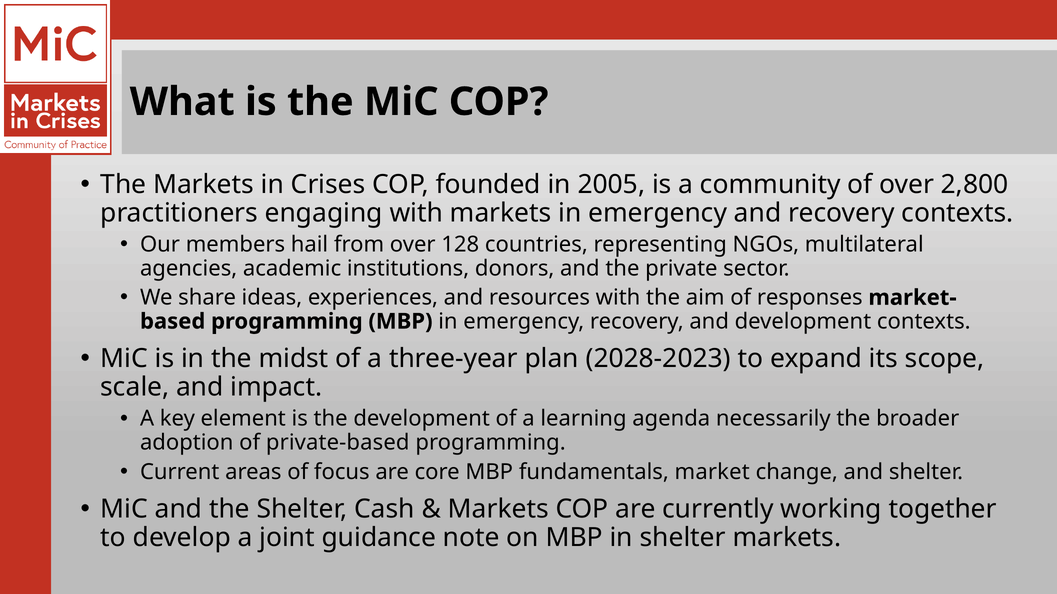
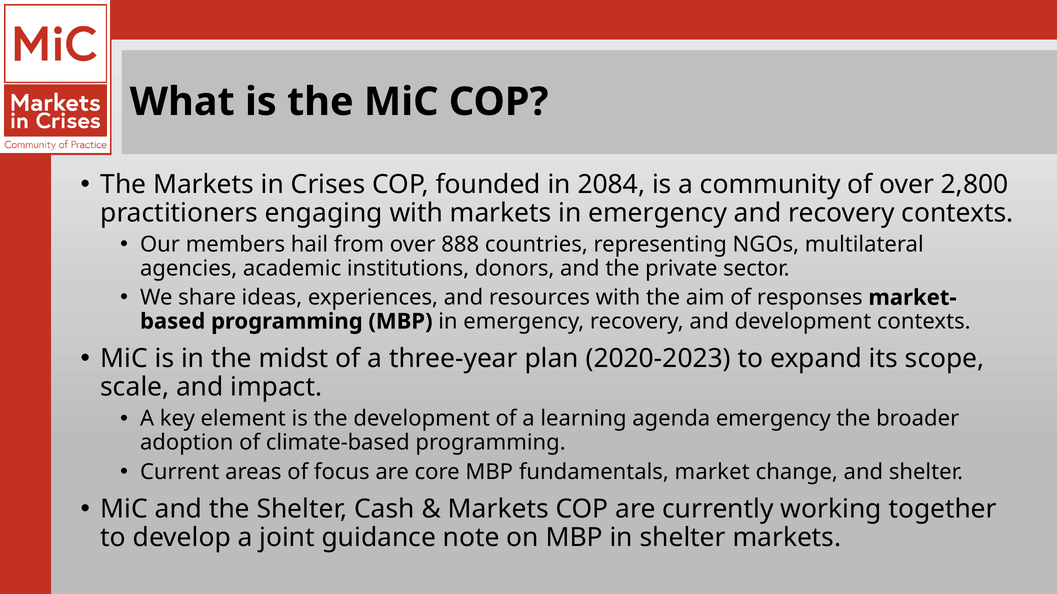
2005: 2005 -> 2084 (611, 185)
128: 128 -> 888 (460, 245)
2028-2023: 2028-2023 -> 2020-2023 (658, 359)
agenda necessarily: necessarily -> emergency (773, 419)
private-based: private-based -> climate-based (338, 443)
